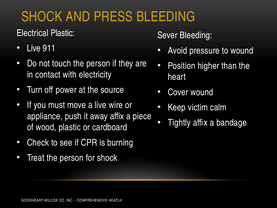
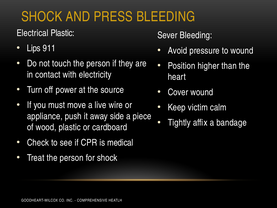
Live: Live -> Lips (34, 48)
away affix: affix -> side (117, 116)
burning: burning -> medical (120, 142)
